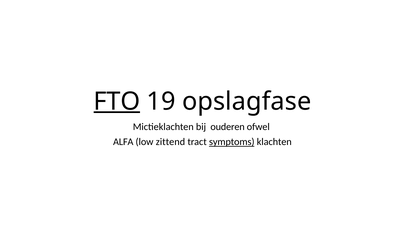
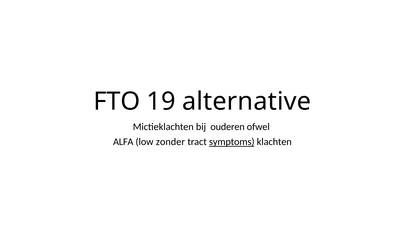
FTO underline: present -> none (117, 101)
opslagfase: opslagfase -> alternative (247, 101)
zittend: zittend -> zonder (170, 142)
